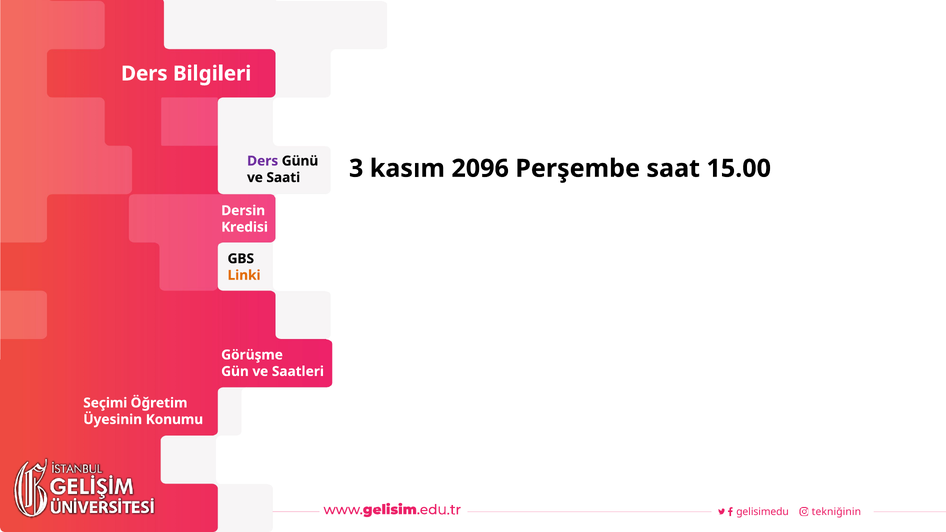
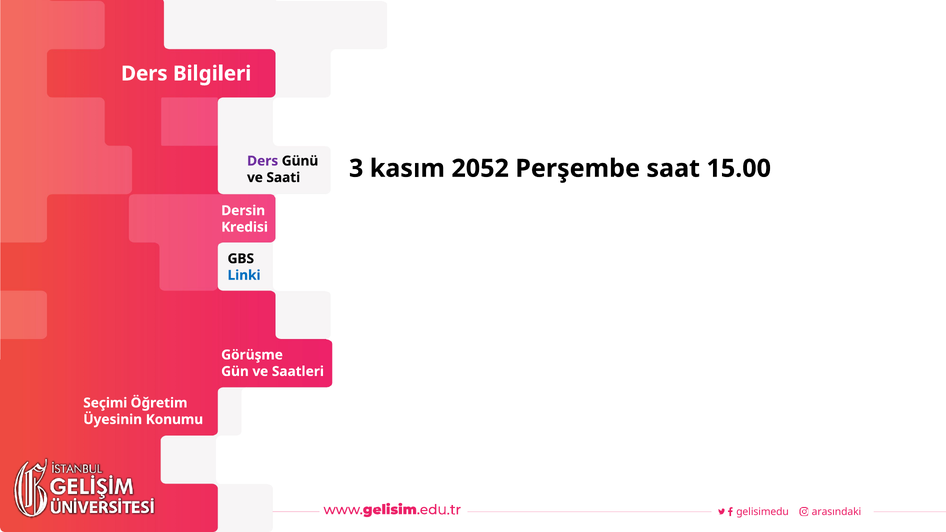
2096: 2096 -> 2052 (480, 169)
Linki colour: orange -> blue (244, 275)
tekniğinin: tekniğinin -> arasındaki (836, 512)
